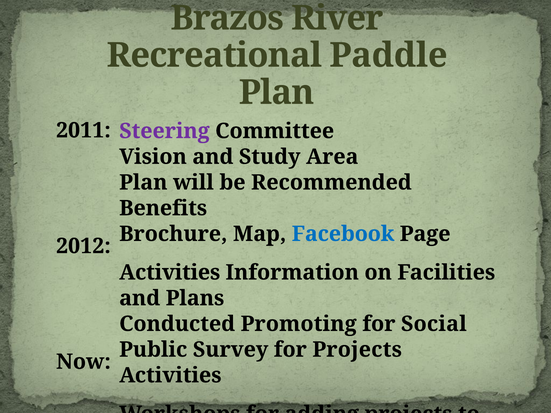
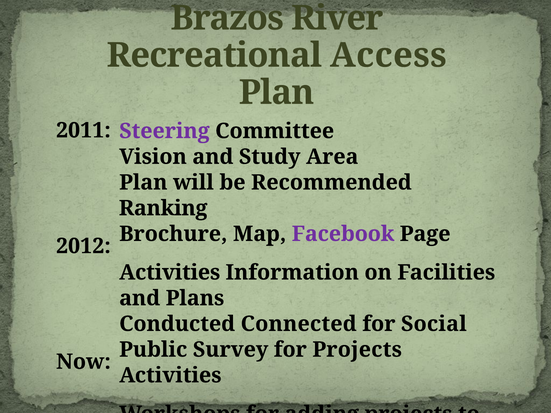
Paddle: Paddle -> Access (388, 55)
Benefits: Benefits -> Ranking (163, 208)
Facebook colour: blue -> purple (343, 234)
Promoting: Promoting -> Connected (299, 324)
